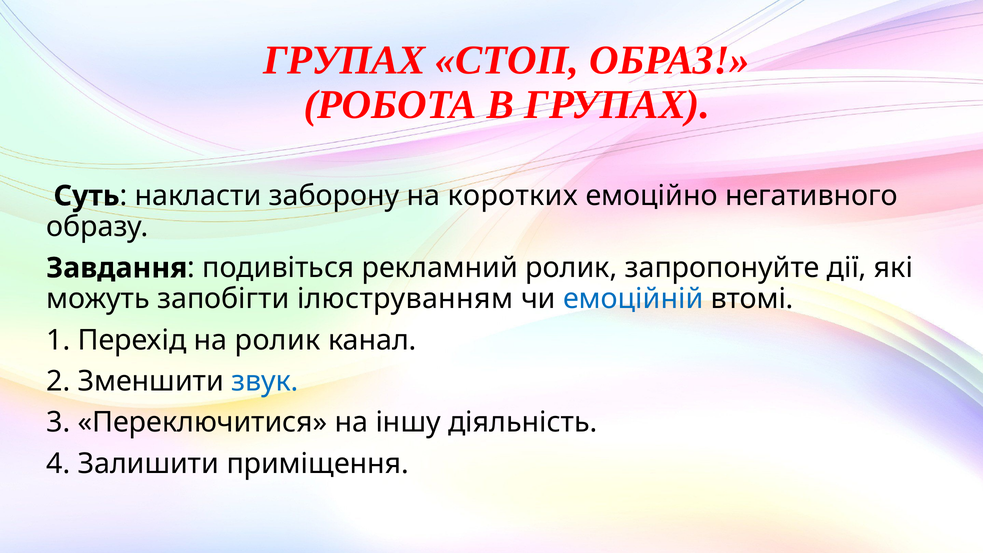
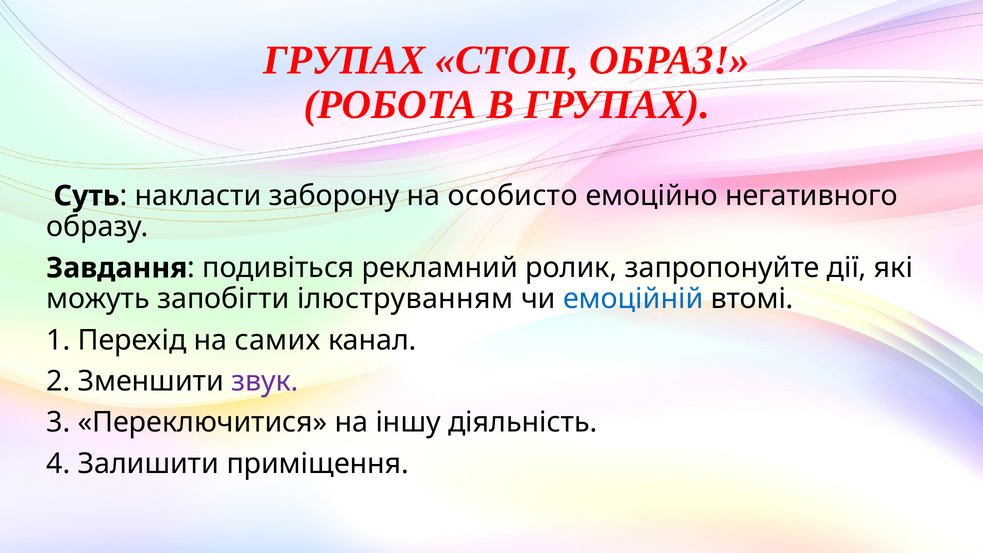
коротких: коротких -> особисто (513, 196)
на ролик: ролик -> самих (278, 340)
звук colour: blue -> purple (265, 381)
